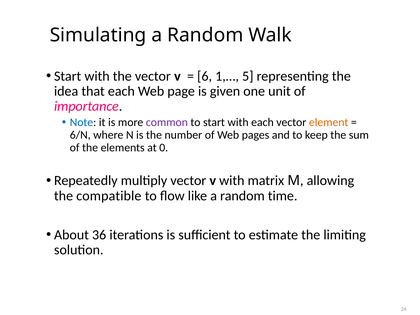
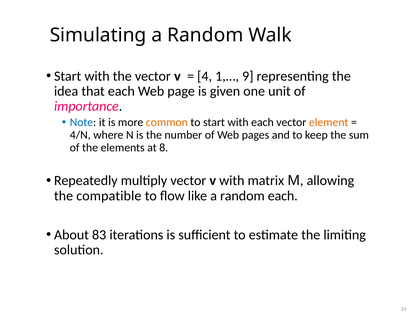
6: 6 -> 4 (205, 76)
5: 5 -> 9 (248, 76)
common colour: purple -> orange (167, 122)
6/N: 6/N -> 4/N (80, 135)
0: 0 -> 8 (164, 148)
random time: time -> each (283, 196)
36: 36 -> 83 (99, 235)
